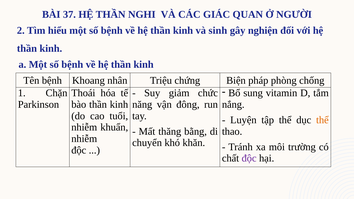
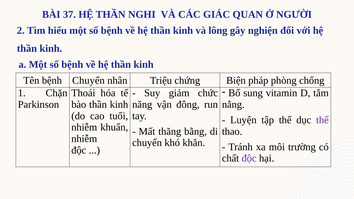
sinh: sinh -> lông (218, 31)
bệnh Khoang: Khoang -> Chuyển (88, 80)
thể colour: orange -> purple (322, 120)
